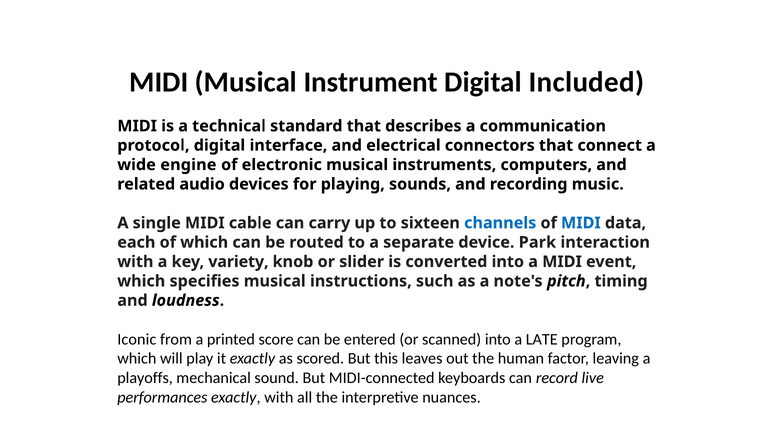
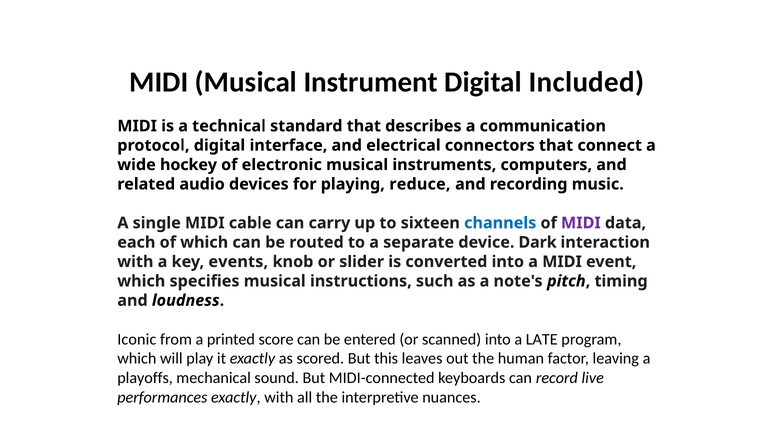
engine: engine -> hockey (189, 165)
sounds: sounds -> reduce (420, 184)
MIDI colour: blue -> purple (581, 223)
Park: Park -> Dark (538, 242)
variety: variety -> events (238, 262)
